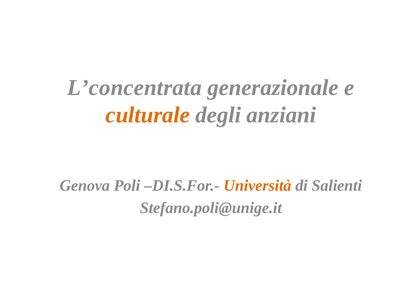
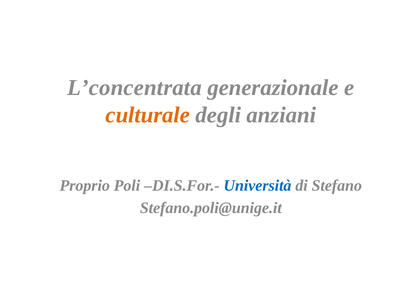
Genova: Genova -> Proprio (85, 185)
Università colour: orange -> blue (258, 185)
Salienti: Salienti -> Stefano (337, 185)
